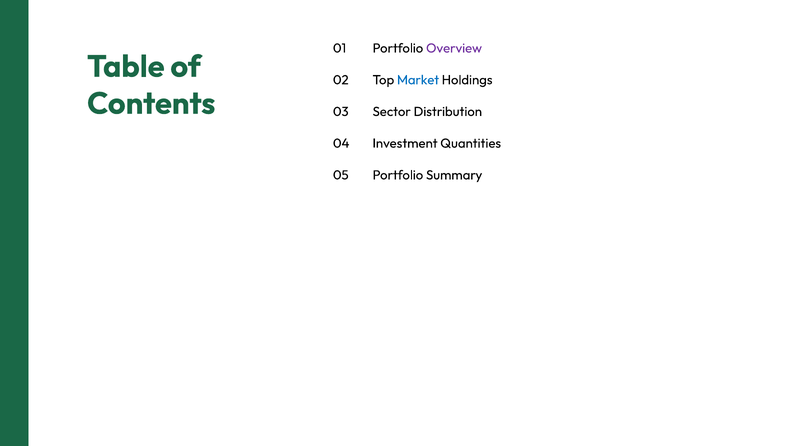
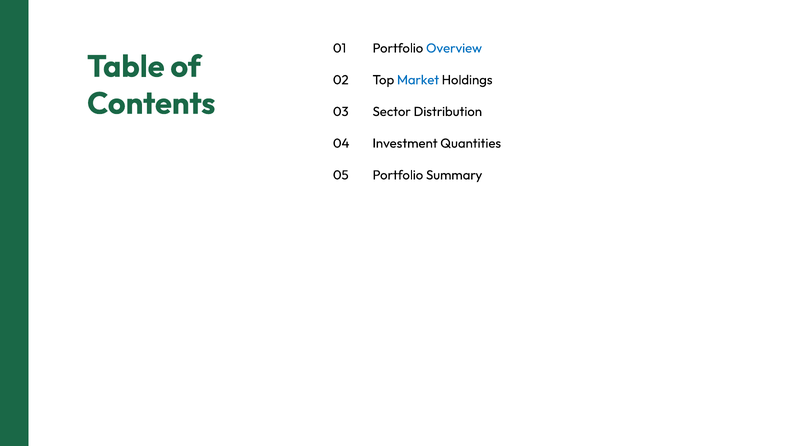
Overview colour: purple -> blue (454, 48)
